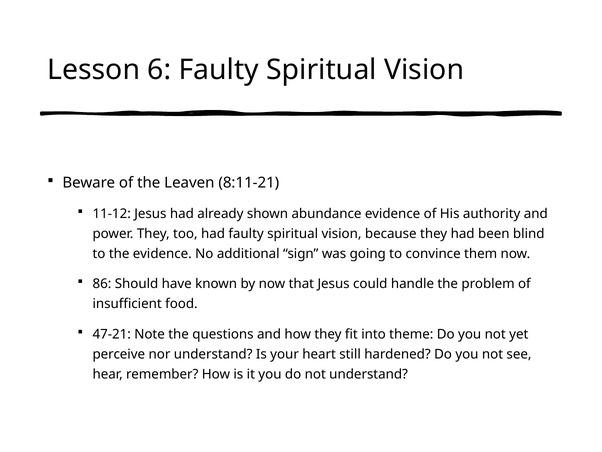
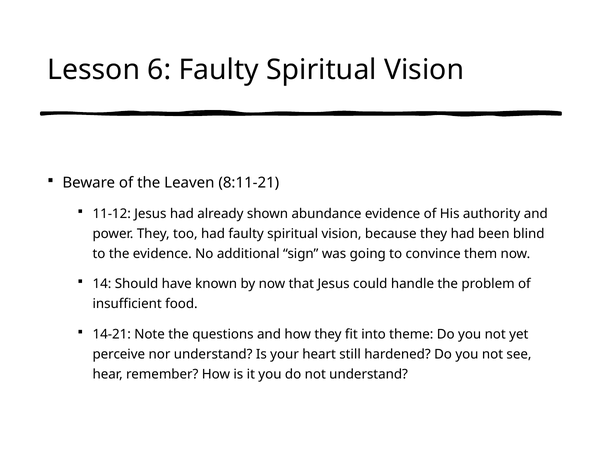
86: 86 -> 14 (102, 284)
47-21: 47-21 -> 14-21 (112, 334)
